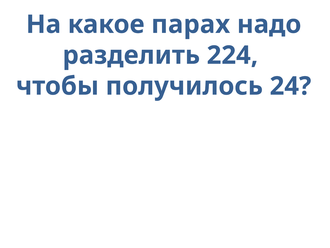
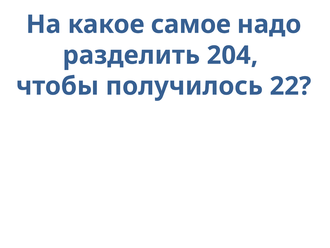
парах: парах -> самое (191, 24)
224: 224 -> 204 (232, 55)
24: 24 -> 22 (290, 86)
